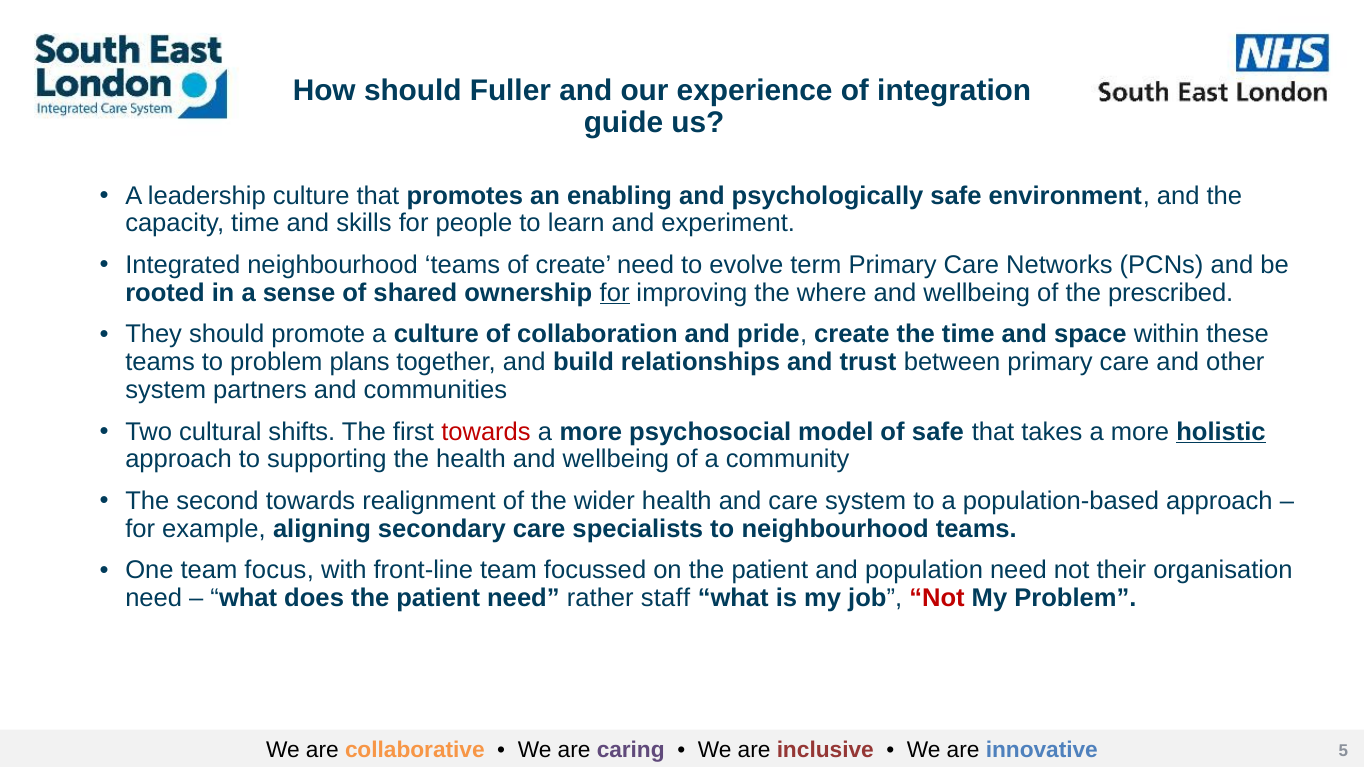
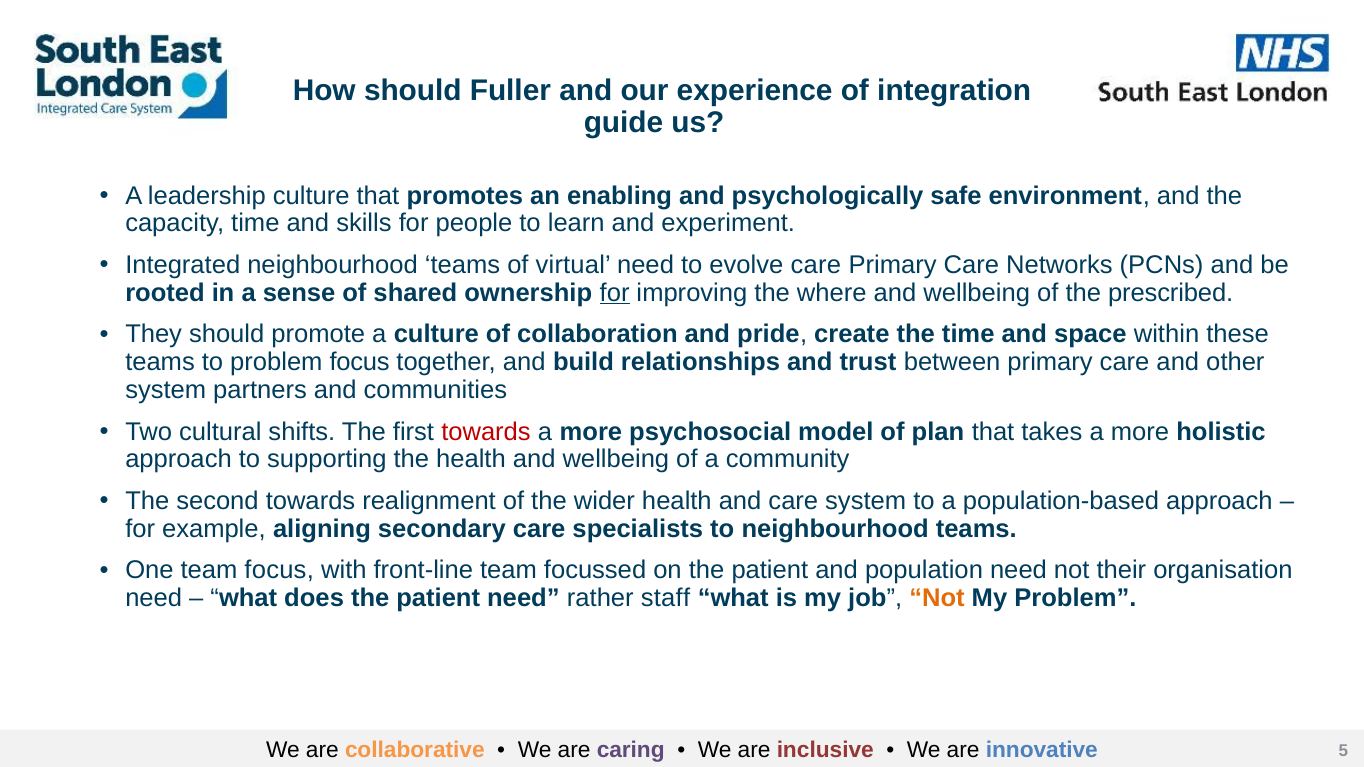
of create: create -> virtual (573, 265)
evolve term: term -> care (816, 265)
problem plans: plans -> focus (360, 362)
of safe: safe -> plan (938, 432)
holistic underline: present -> none (1221, 432)
Not colour: red -> orange (937, 598)
